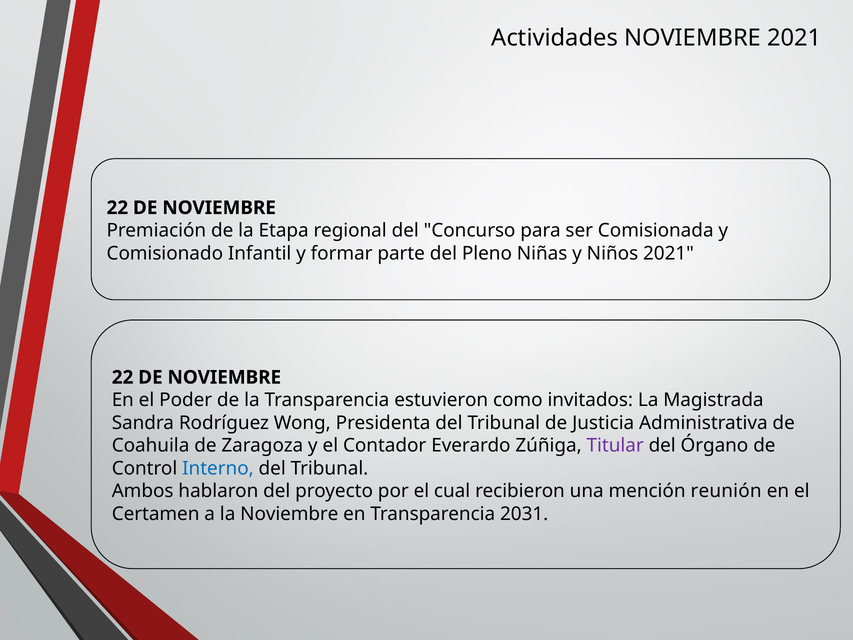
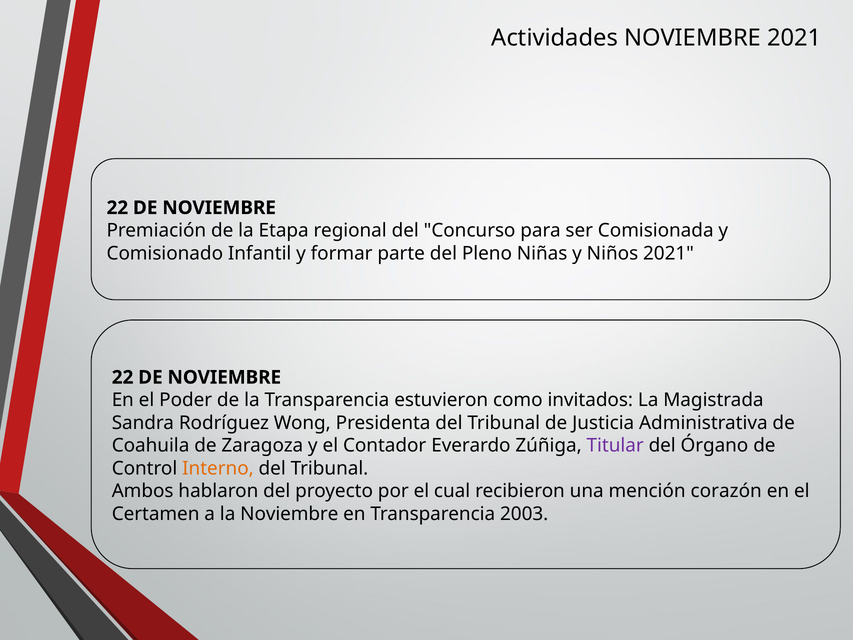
Interno colour: blue -> orange (218, 468)
reunión: reunión -> corazón (726, 491)
2031: 2031 -> 2003 (524, 514)
